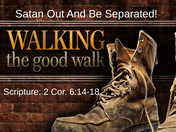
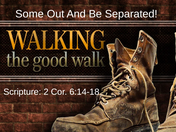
Satan: Satan -> Some (30, 14)
